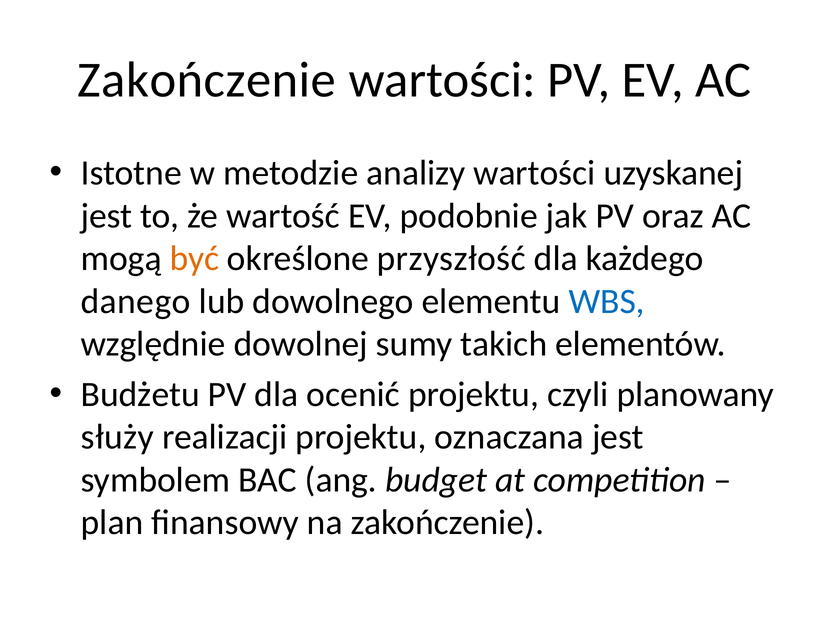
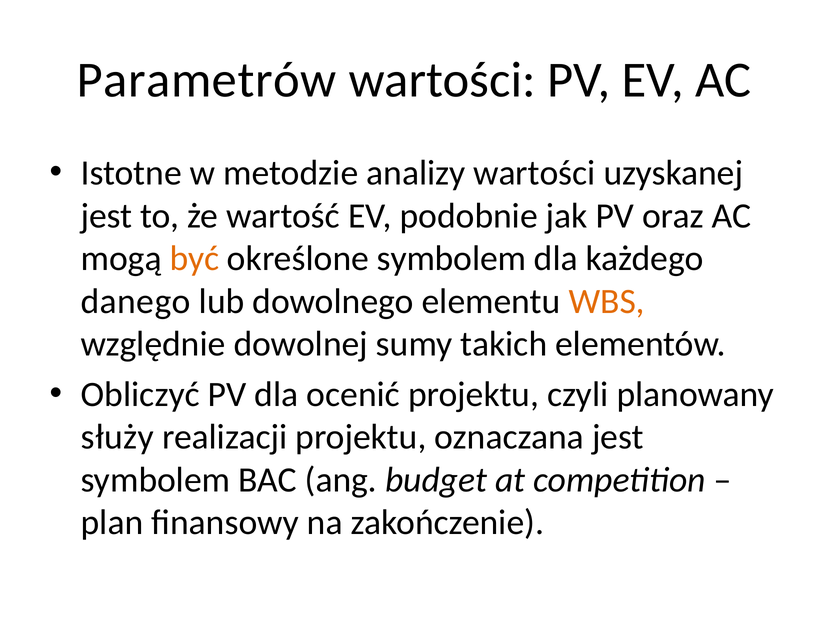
Zakończenie: Zakończenie -> Parametrów (207, 80)
określone przyszłość: przyszłość -> symbolem (452, 259)
WBS colour: blue -> orange (607, 301)
Budżetu: Budżetu -> Obliczyć (140, 394)
